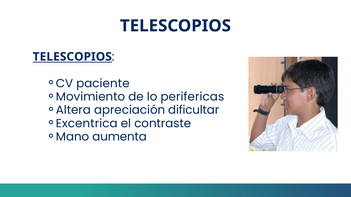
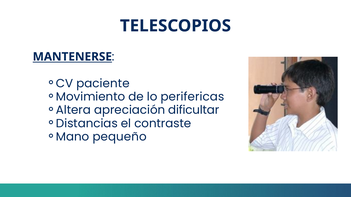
TELESCOPIOS: TELESCOPIOS -> MANTENERSE (72, 57)
Excentrica: Excentrica -> Distancias (87, 124)
aumenta: aumenta -> pequeño (120, 137)
